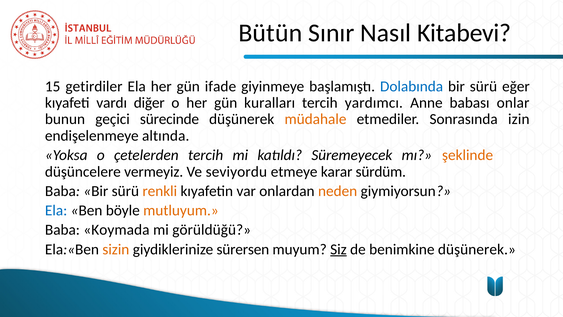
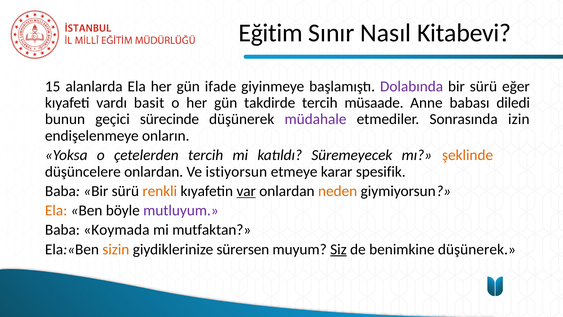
Bütün: Bütün -> Eğitim (271, 33)
getirdiler: getirdiler -> alanlarda (94, 86)
Dolabında colour: blue -> purple (412, 86)
diğer: diğer -> basit (149, 103)
kuralları: kuralları -> takdirde (270, 103)
yardımcı: yardımcı -> müsaade (374, 103)
onlar: onlar -> diledi (513, 103)
müdahale colour: orange -> purple (315, 119)
altında: altında -> onların (166, 136)
düşüncelere vermeyiz: vermeyiz -> onlardan (154, 171)
seviyordu: seviyordu -> istiyorsun (236, 171)
sürdüm: sürdüm -> spesifik (381, 171)
var underline: none -> present (246, 191)
Ela colour: blue -> orange (56, 210)
mutluyum colour: orange -> purple (181, 210)
görüldüğü: görüldüğü -> mutfaktan (212, 230)
